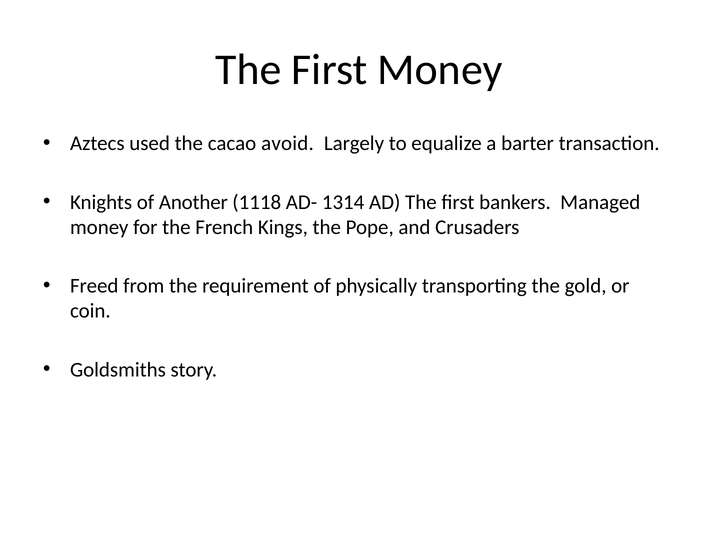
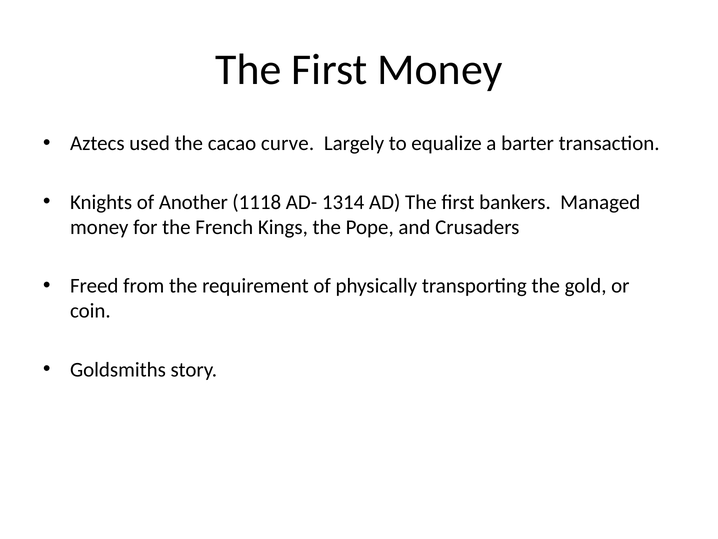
avoid: avoid -> curve (288, 143)
